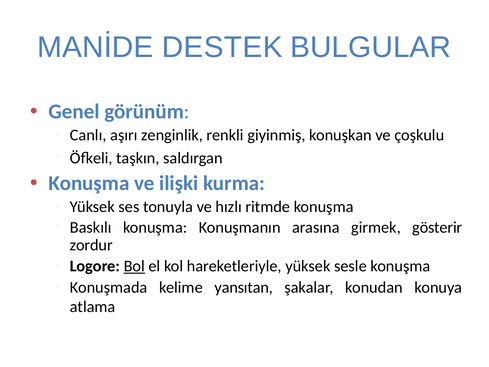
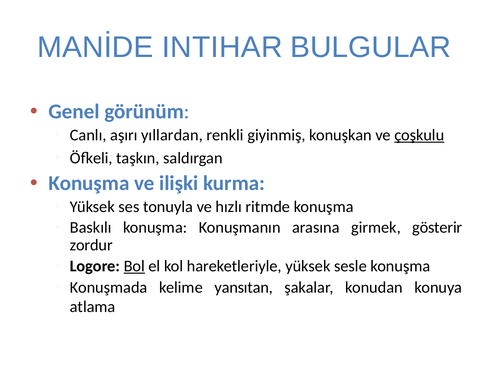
DESTEK: DESTEK -> INTIHAR (222, 47)
zenginlik: zenginlik -> yıllardan (172, 135)
çoşkulu underline: none -> present (419, 135)
